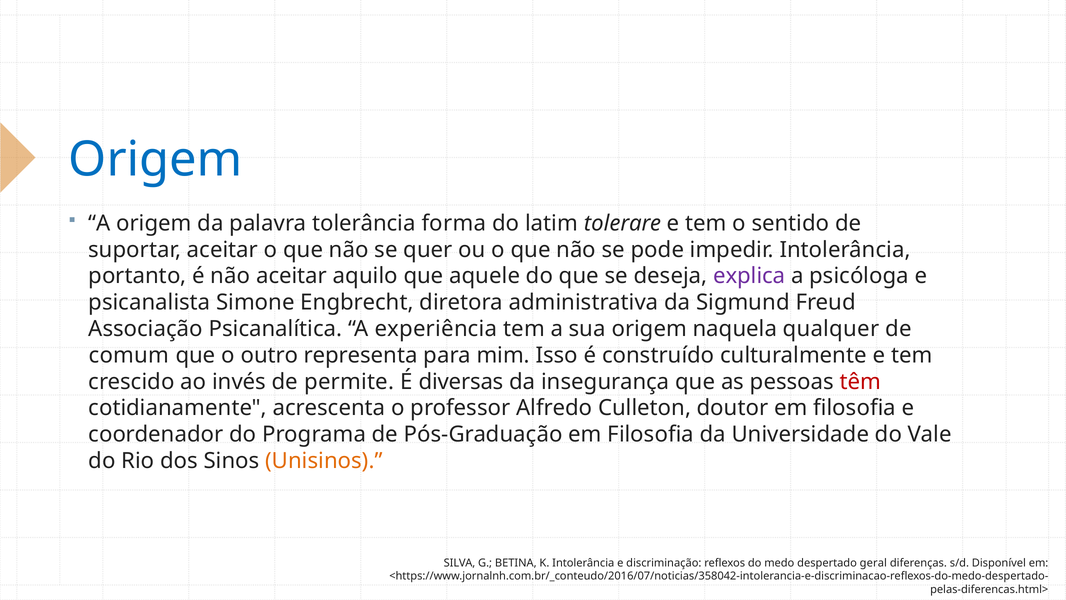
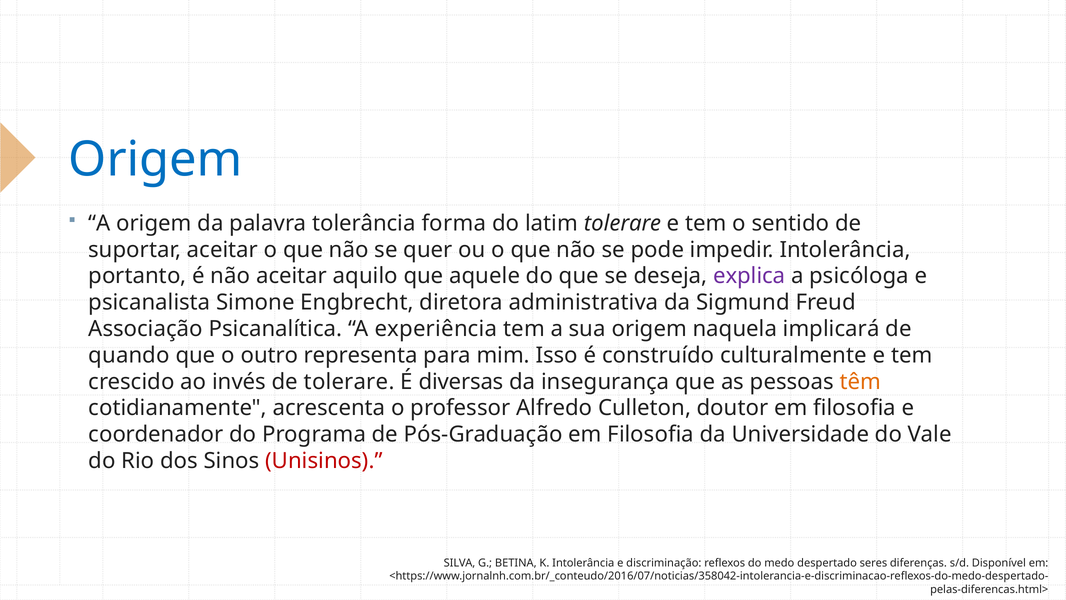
qualquer: qualquer -> implicará (831, 329)
comum: comum -> quando (129, 355)
de permite: permite -> tolerare (349, 381)
têm colour: red -> orange (860, 381)
Unisinos colour: orange -> red (324, 461)
geral: geral -> seres (873, 563)
